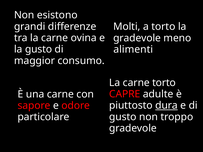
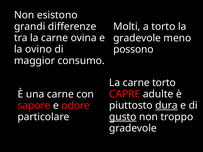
la gusto: gusto -> ovino (38, 49)
alimenti: alimenti -> possono (133, 49)
gusto underline: none -> present (123, 117)
